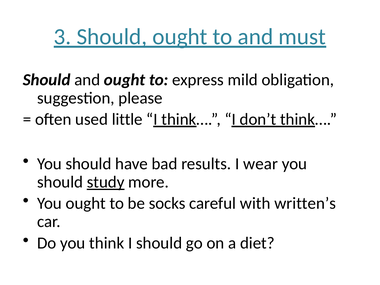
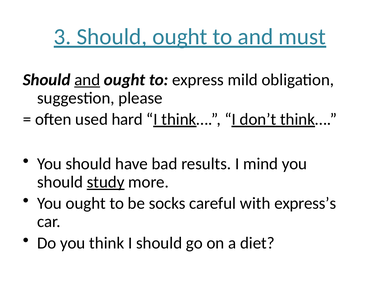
and underline: none -> present (87, 80)
little: little -> hard (127, 119)
wear: wear -> mind (261, 164)
written’s: written’s -> express’s (305, 203)
